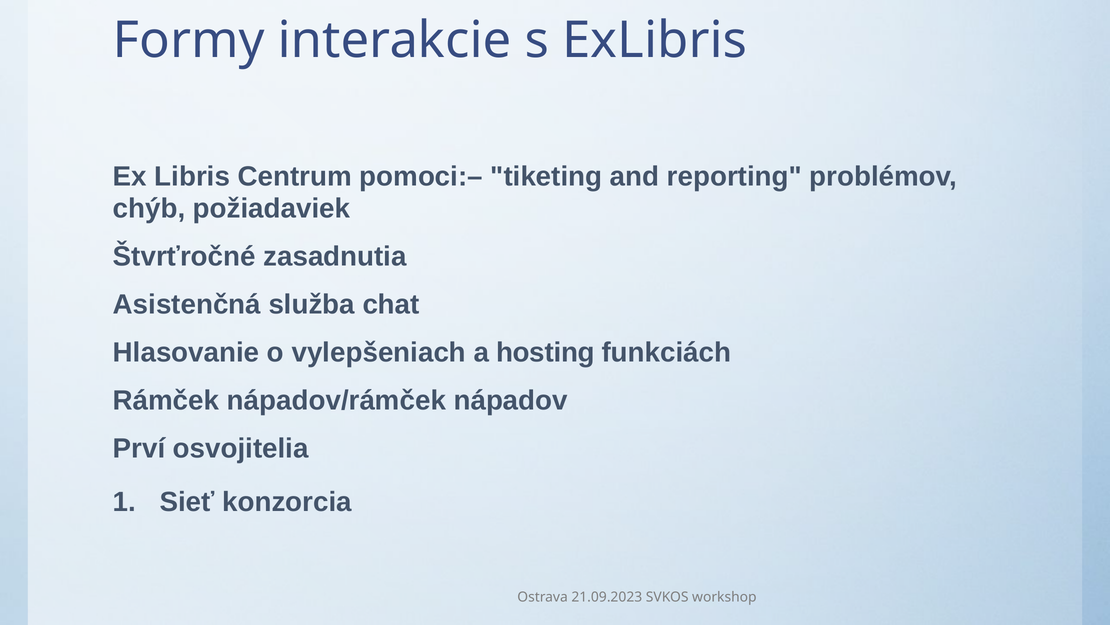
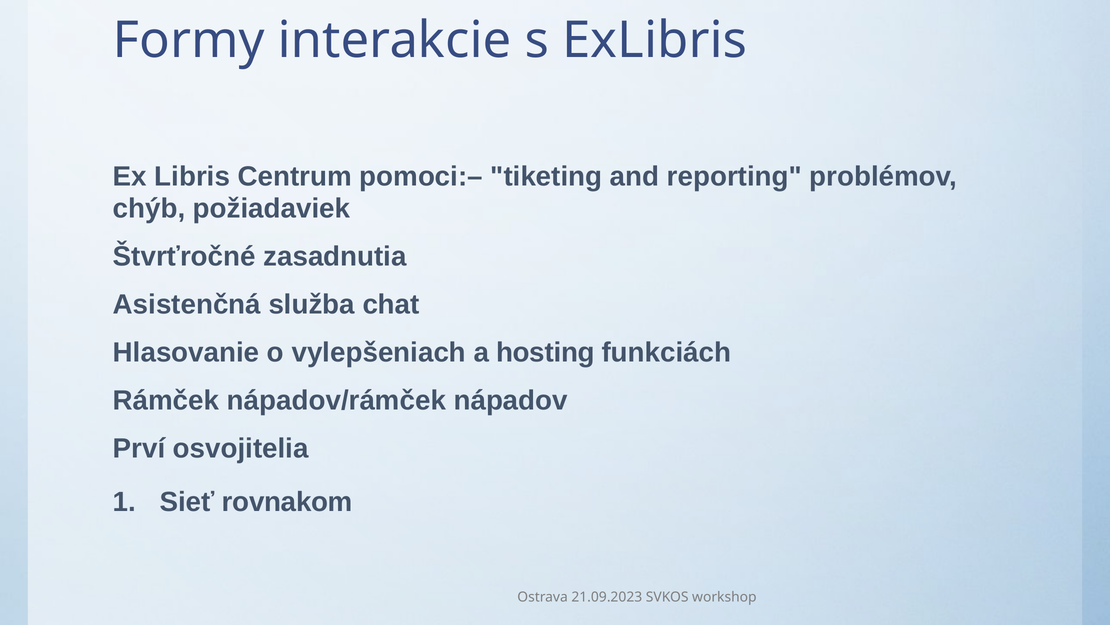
konzorcia: konzorcia -> rovnakom (287, 502)
